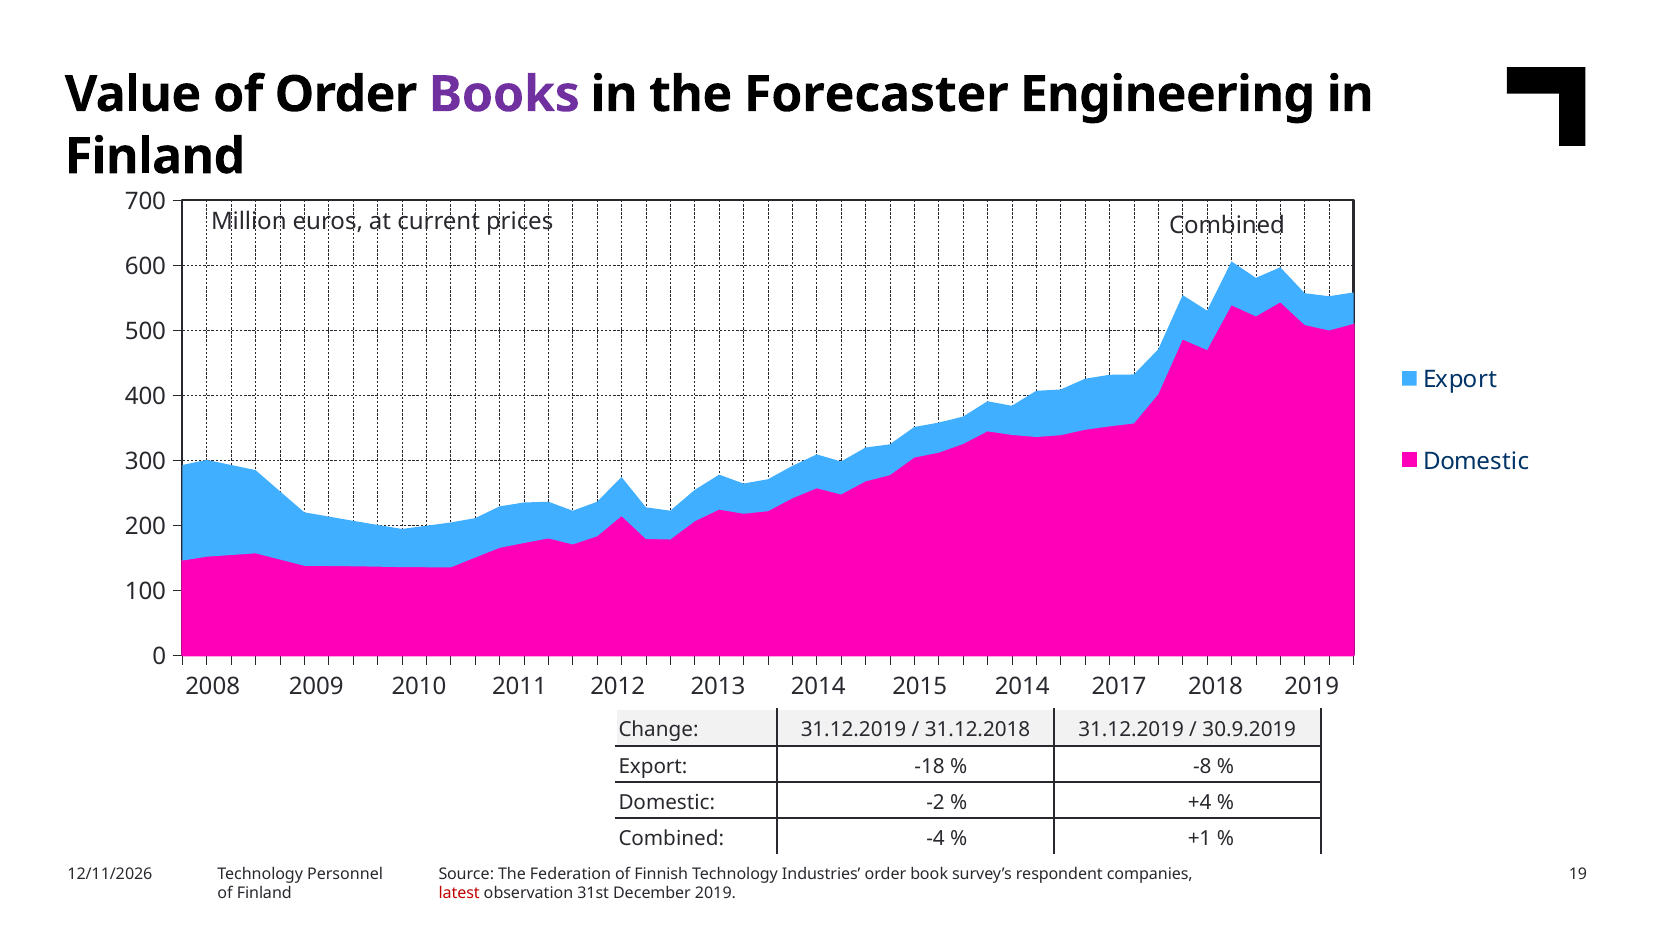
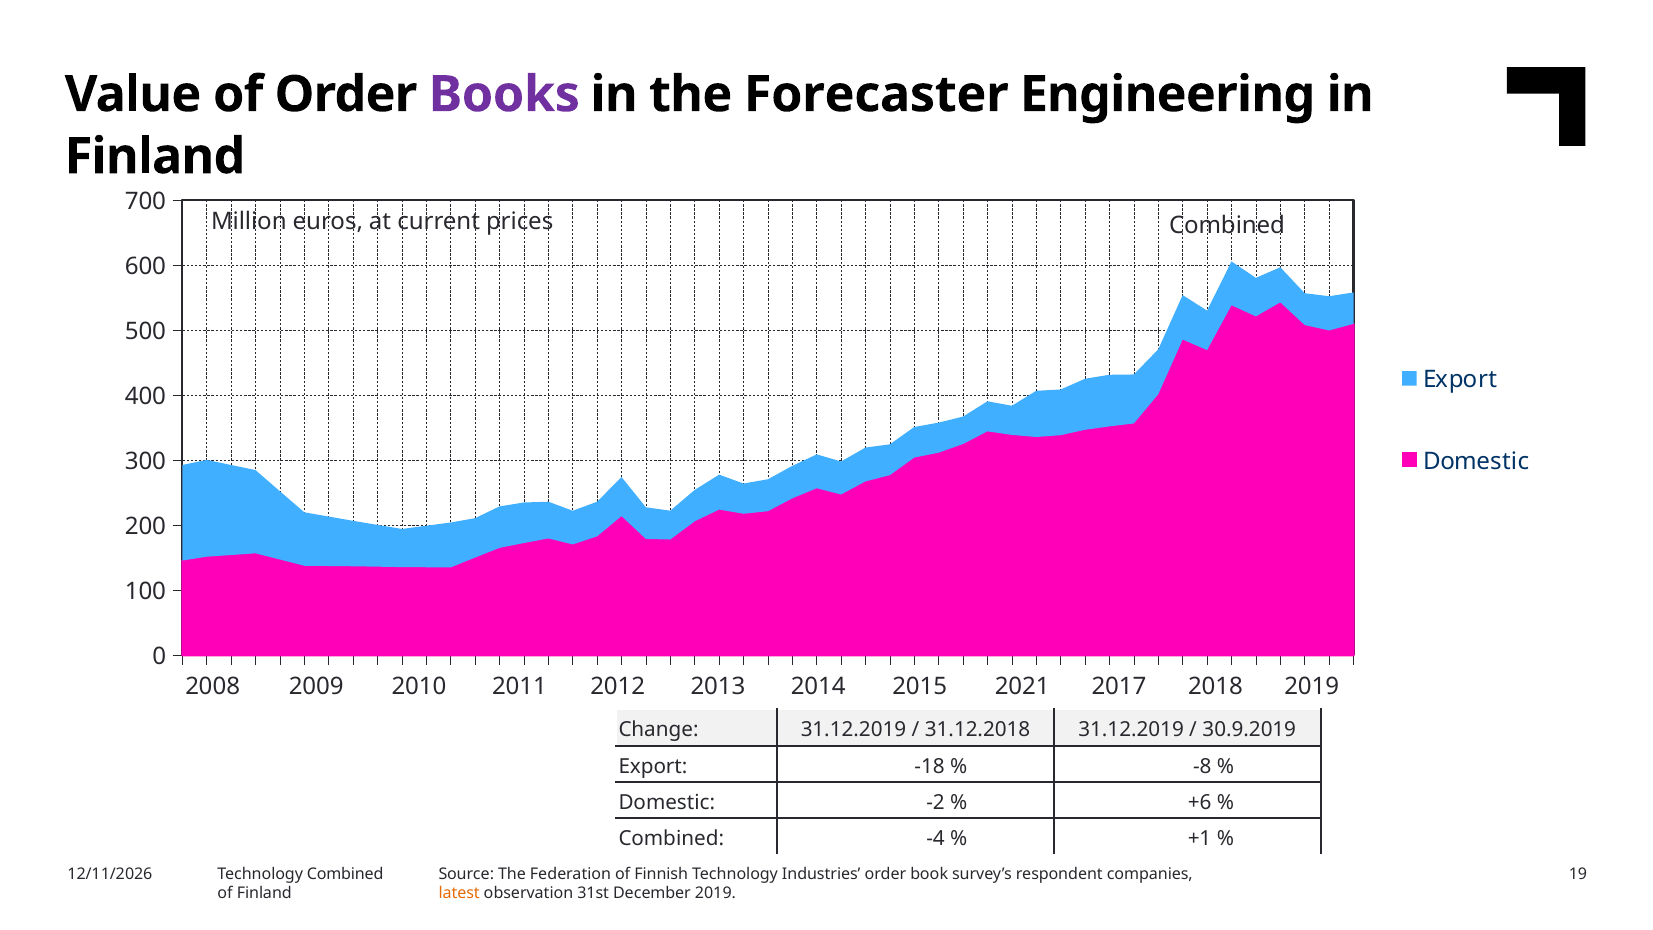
2015 2014: 2014 -> 2021 (1022, 687)
+4: +4 -> +6 (1200, 802)
Technology Personnel: Personnel -> Combined (345, 874)
latest colour: red -> orange (459, 893)
